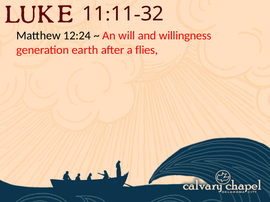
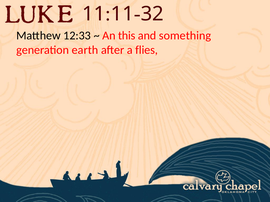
12:24: 12:24 -> 12:33 (77, 36)
will: will -> this (127, 36)
willingness: willingness -> something (185, 36)
